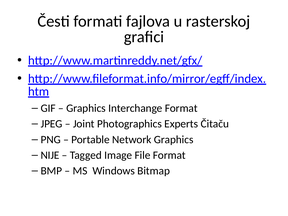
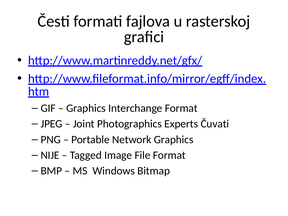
Čitaču: Čitaču -> Čuvati (215, 124)
